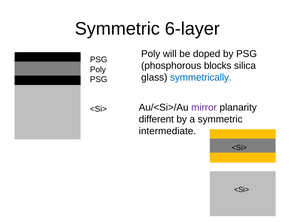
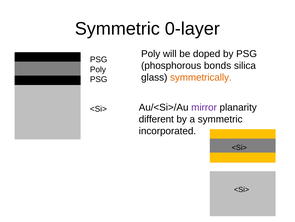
6-layer: 6-layer -> 0-layer (192, 29)
blocks: blocks -> bonds (218, 65)
symmetrically colour: blue -> orange (201, 77)
intermediate: intermediate -> incorporated (167, 131)
